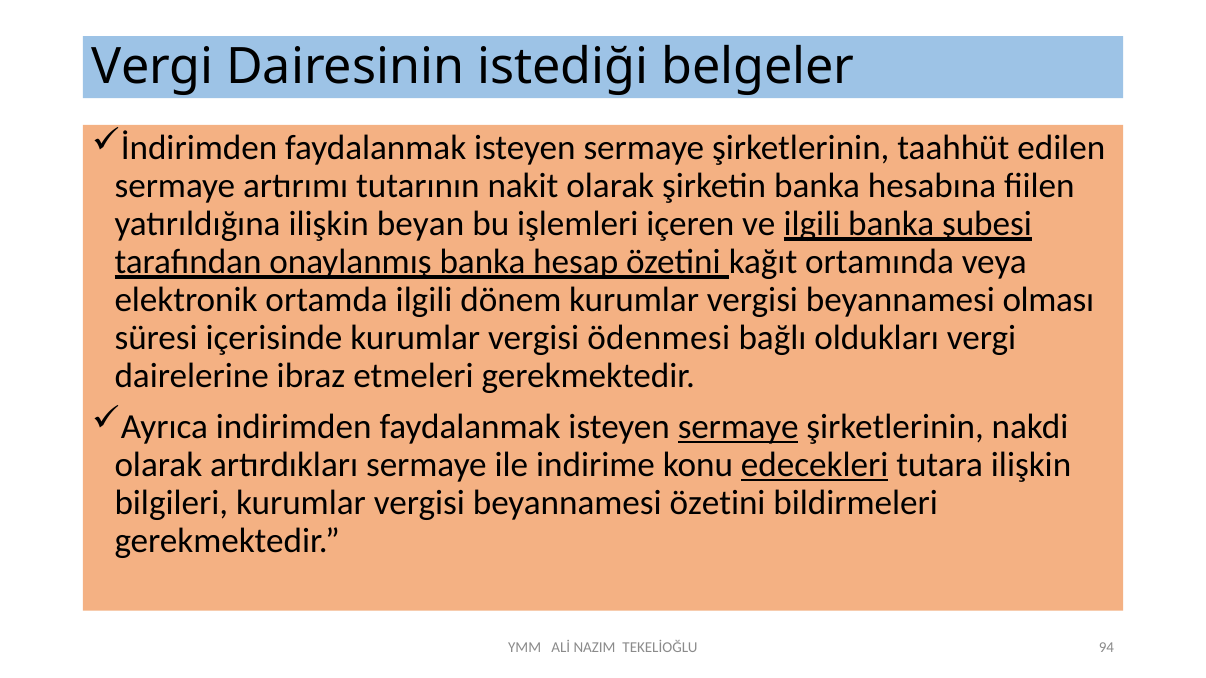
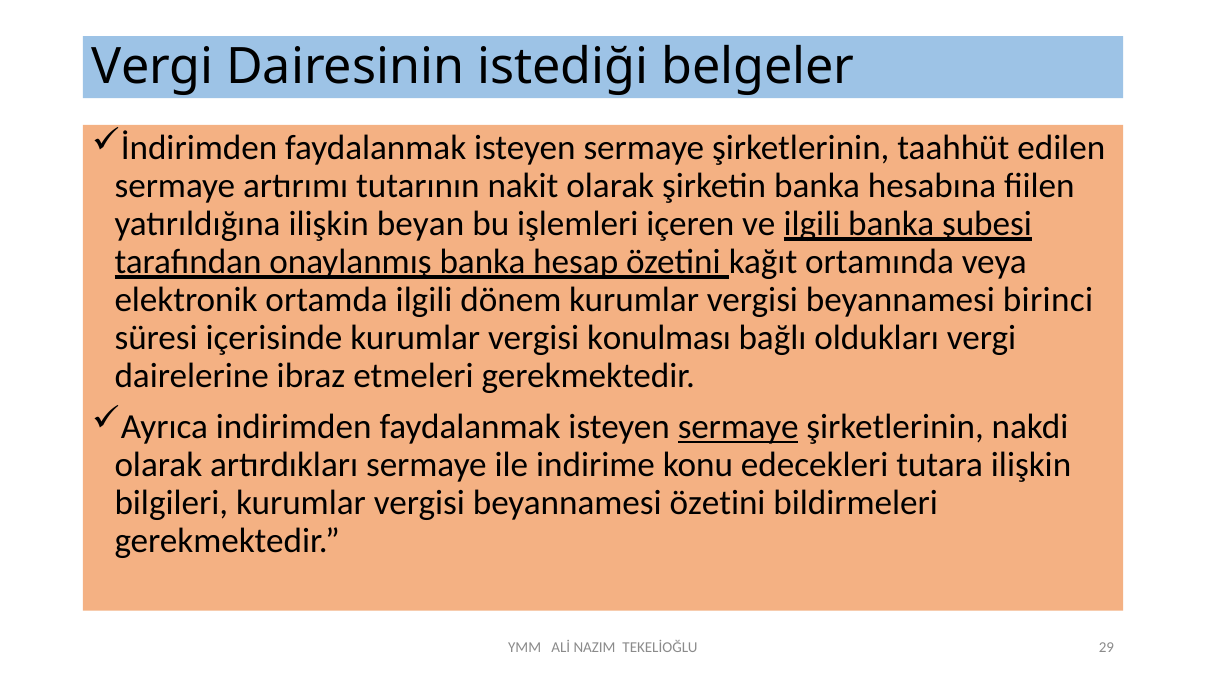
olması: olması -> birinci (1048, 300)
ödenmesi: ödenmesi -> konulması (659, 338)
edecekleri underline: present -> none (815, 465)
94: 94 -> 29 (1106, 648)
